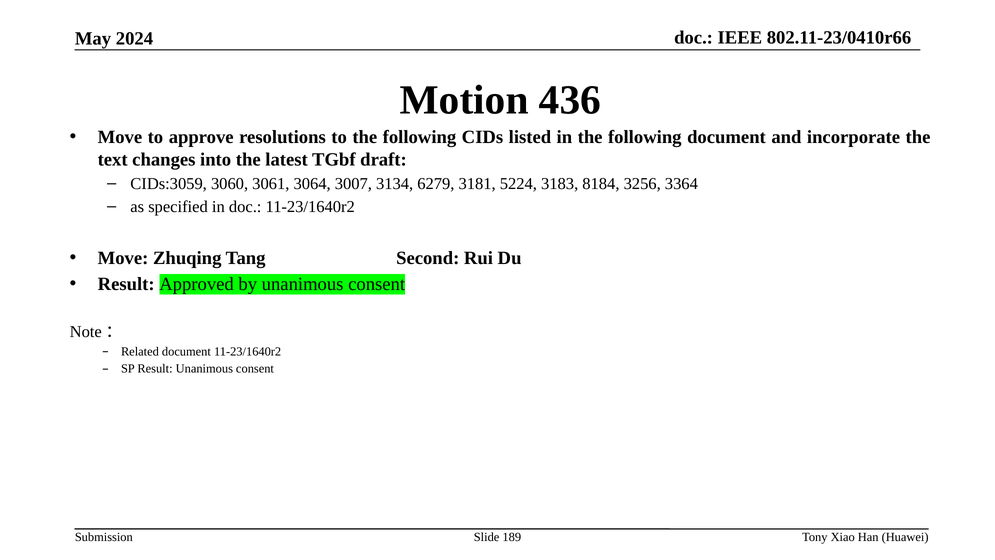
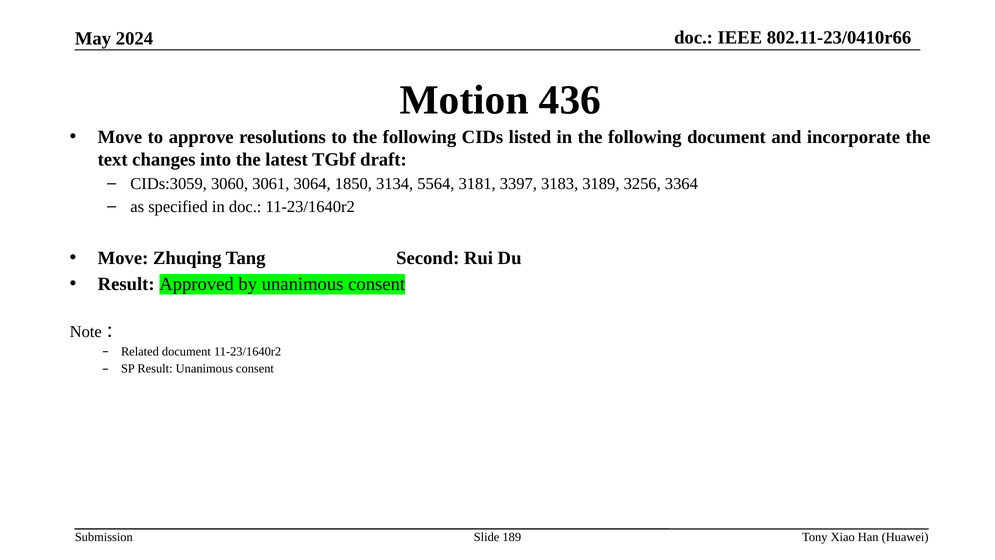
3007: 3007 -> 1850 (353, 184)
6279: 6279 -> 5564 (436, 184)
5224: 5224 -> 3397 (518, 184)
8184: 8184 -> 3189 (601, 184)
